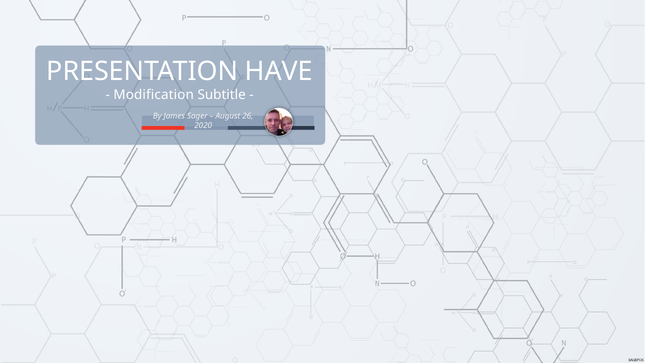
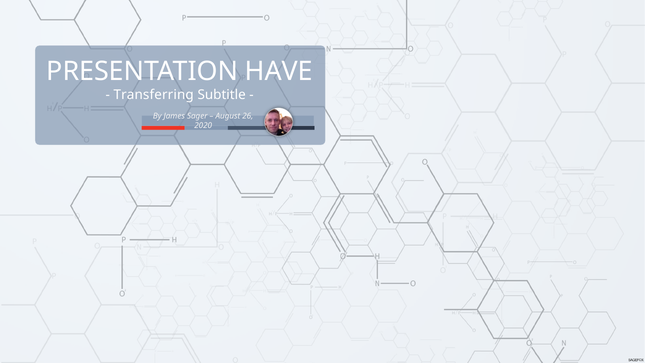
Modification: Modification -> Transferring (154, 95)
